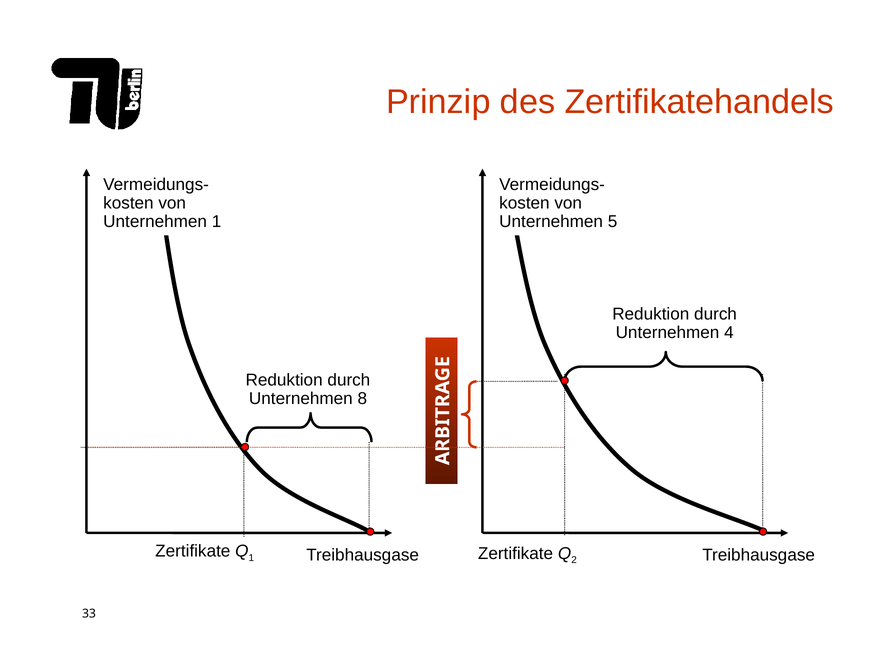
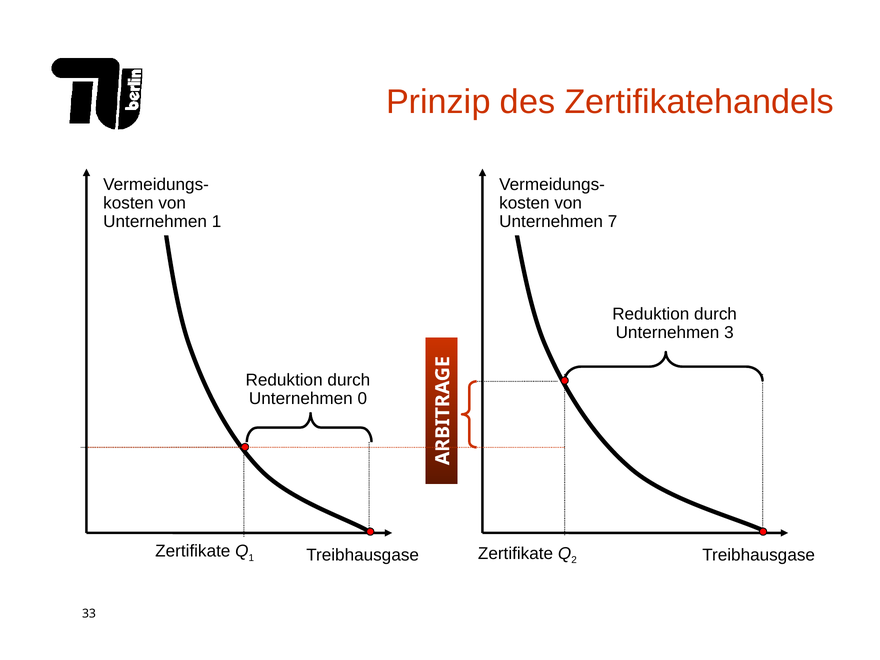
5: 5 -> 7 (613, 222)
4: 4 -> 3 (729, 333)
8: 8 -> 0 (362, 399)
